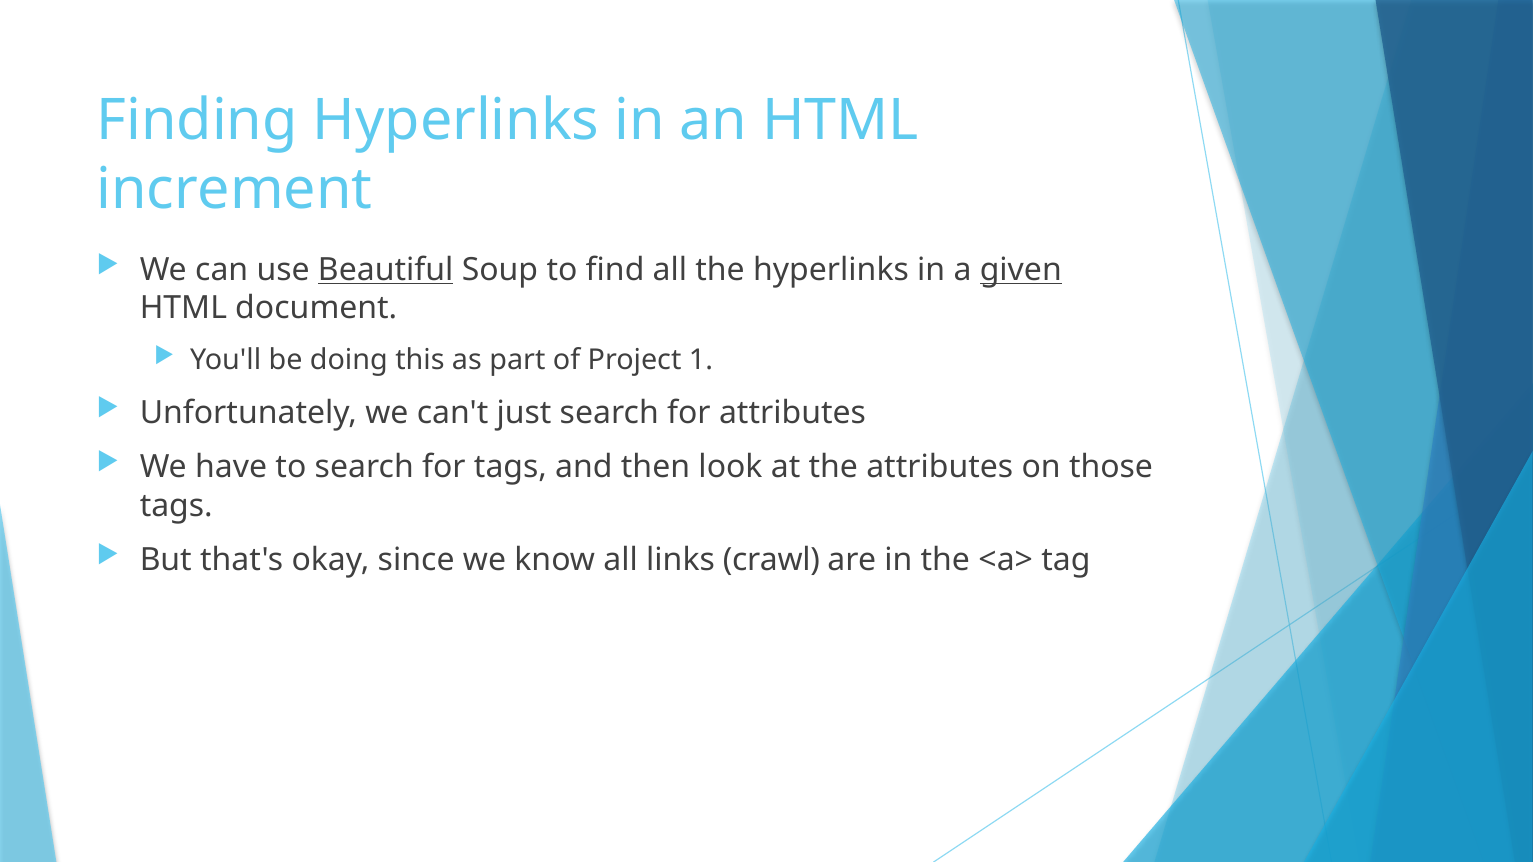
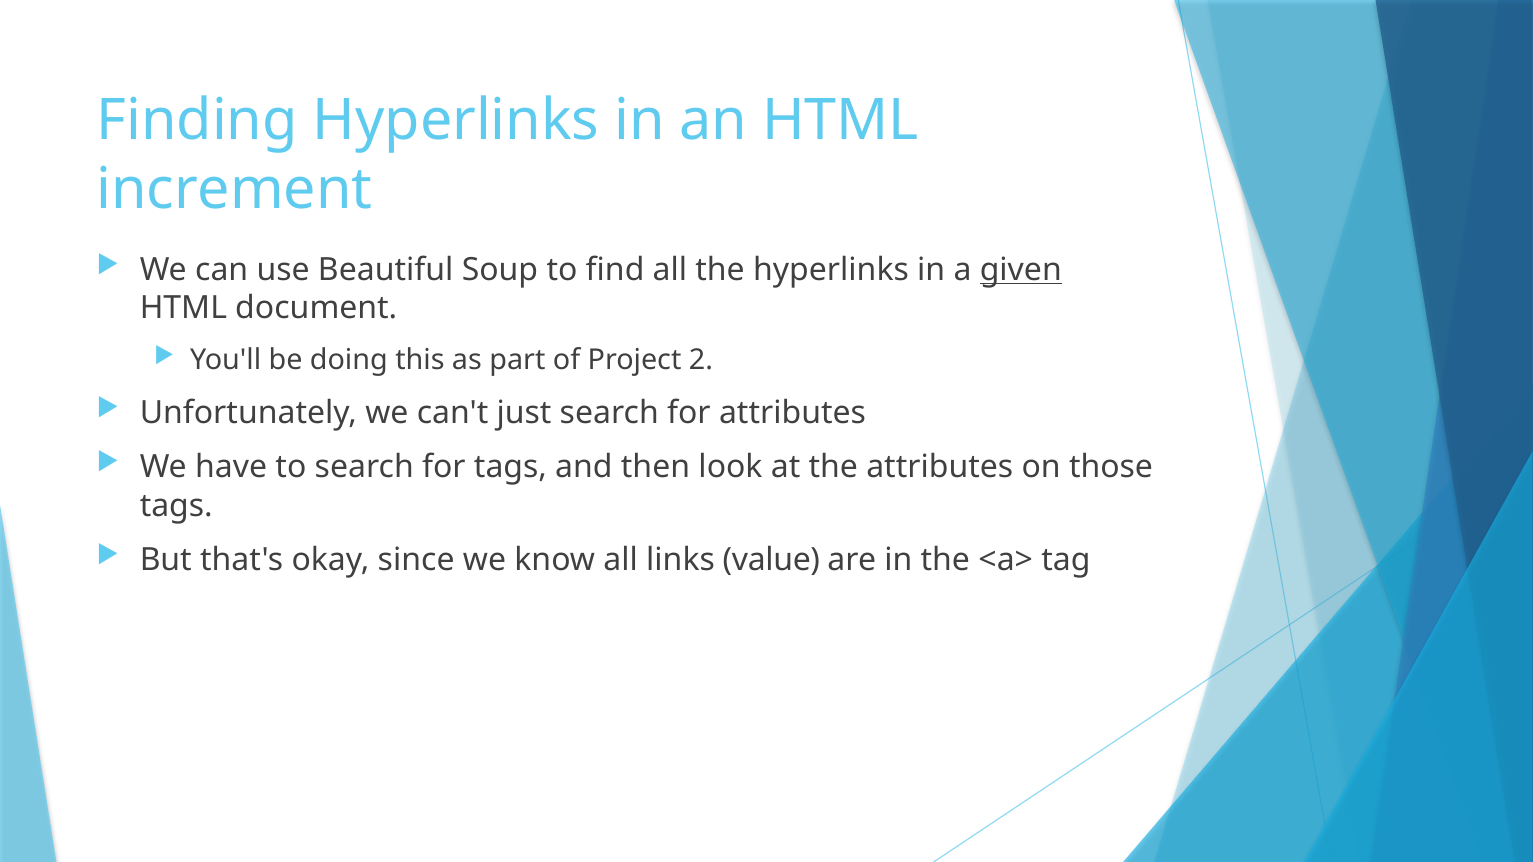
Beautiful underline: present -> none (386, 270)
1: 1 -> 2 (701, 360)
crawl: crawl -> value (771, 560)
